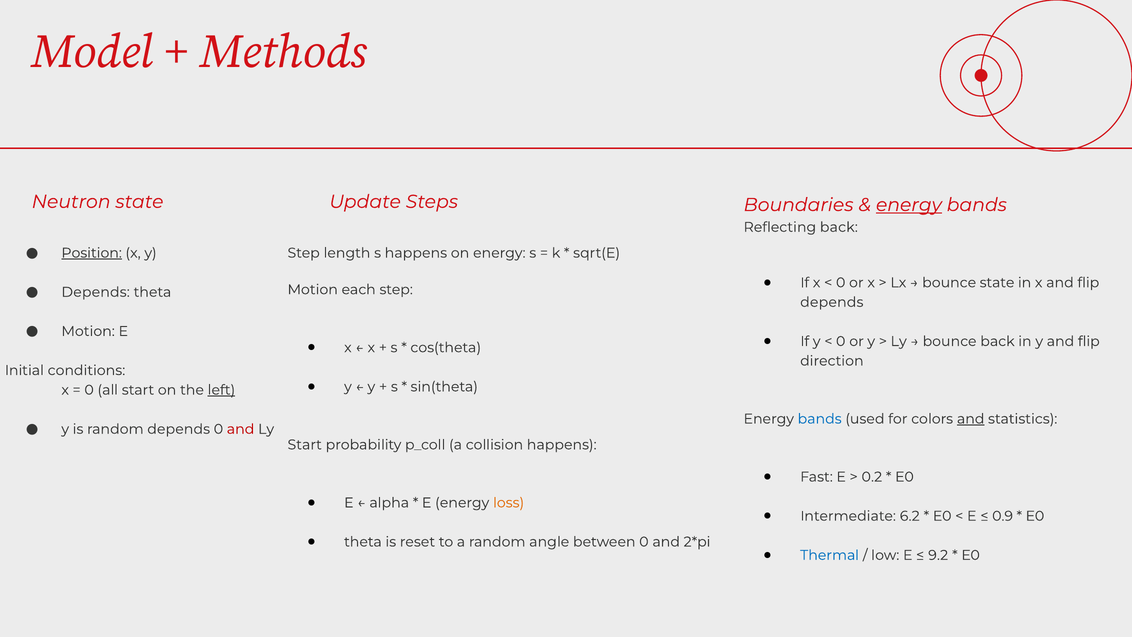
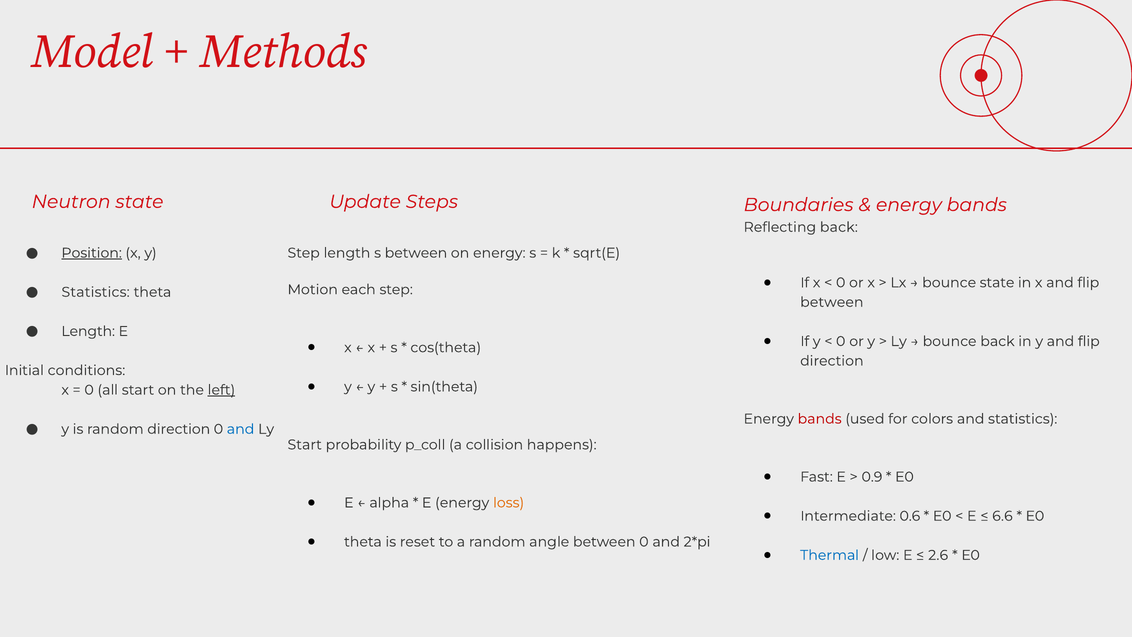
energy underline: present -> none (909, 205)
s happens: happens -> between (416, 253)
Depends: Depends -> Statistics (96, 292)
depends: depends -> between (832, 302)
Motion: Motion -> Length (88, 331)
bands colour: blue -> red (820, 419)
and underline: present -> none (971, 419)
random depends: depends -> direction (179, 429)
and colour: red -> blue (241, 429)
0.2: 0.2 -> 0.9 (872, 477)
6.2: 6.2 -> 0.6 (910, 516)
0.9: 0.9 -> 6.6 (1002, 516)
9.2: 9.2 -> 2.6 (938, 555)
